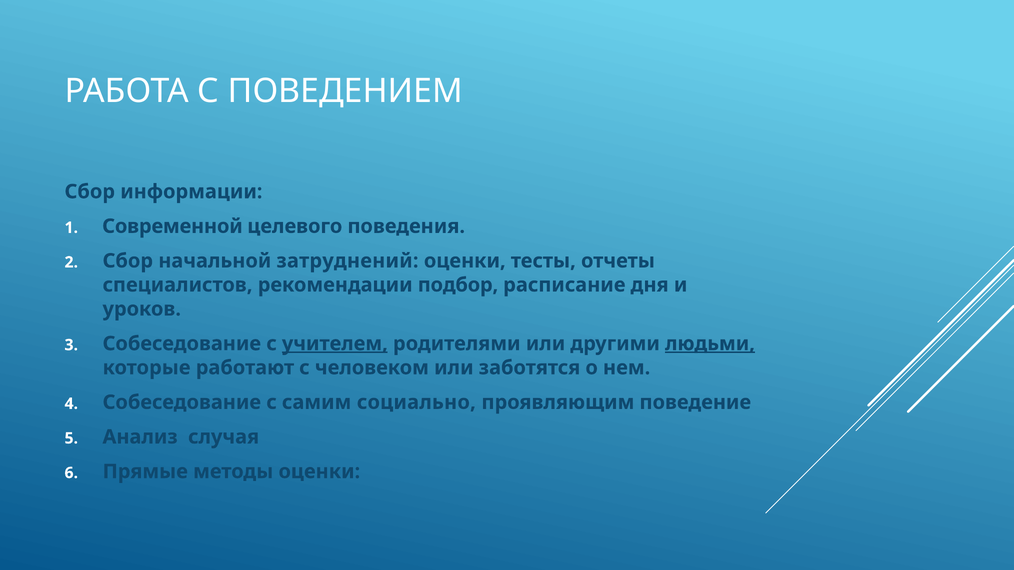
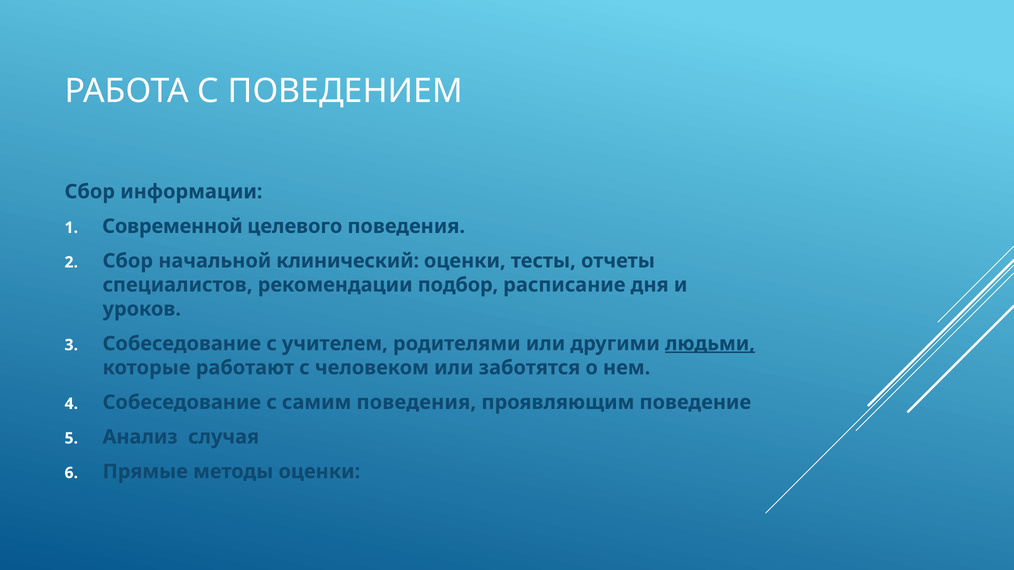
затруднений: затруднений -> клинический (348, 261)
учителем underline: present -> none (335, 344)
самим социально: социально -> поведения (416, 403)
